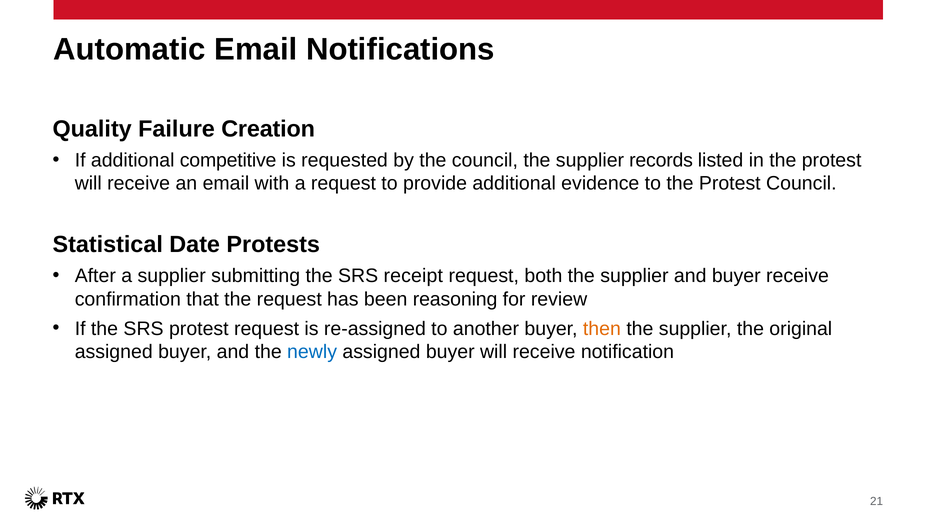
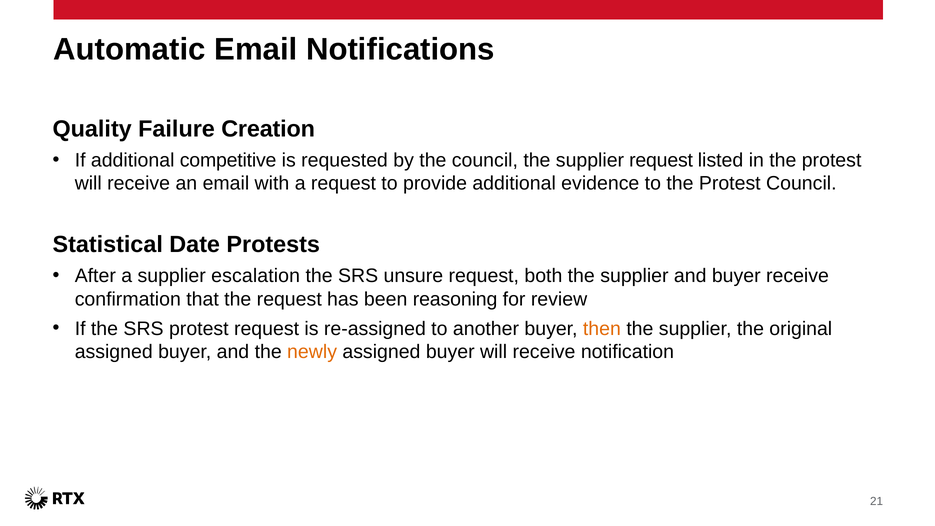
supplier records: records -> request (661, 160)
submitting: submitting -> escalation (256, 276)
receipt: receipt -> unsure (413, 276)
newly colour: blue -> orange (312, 352)
